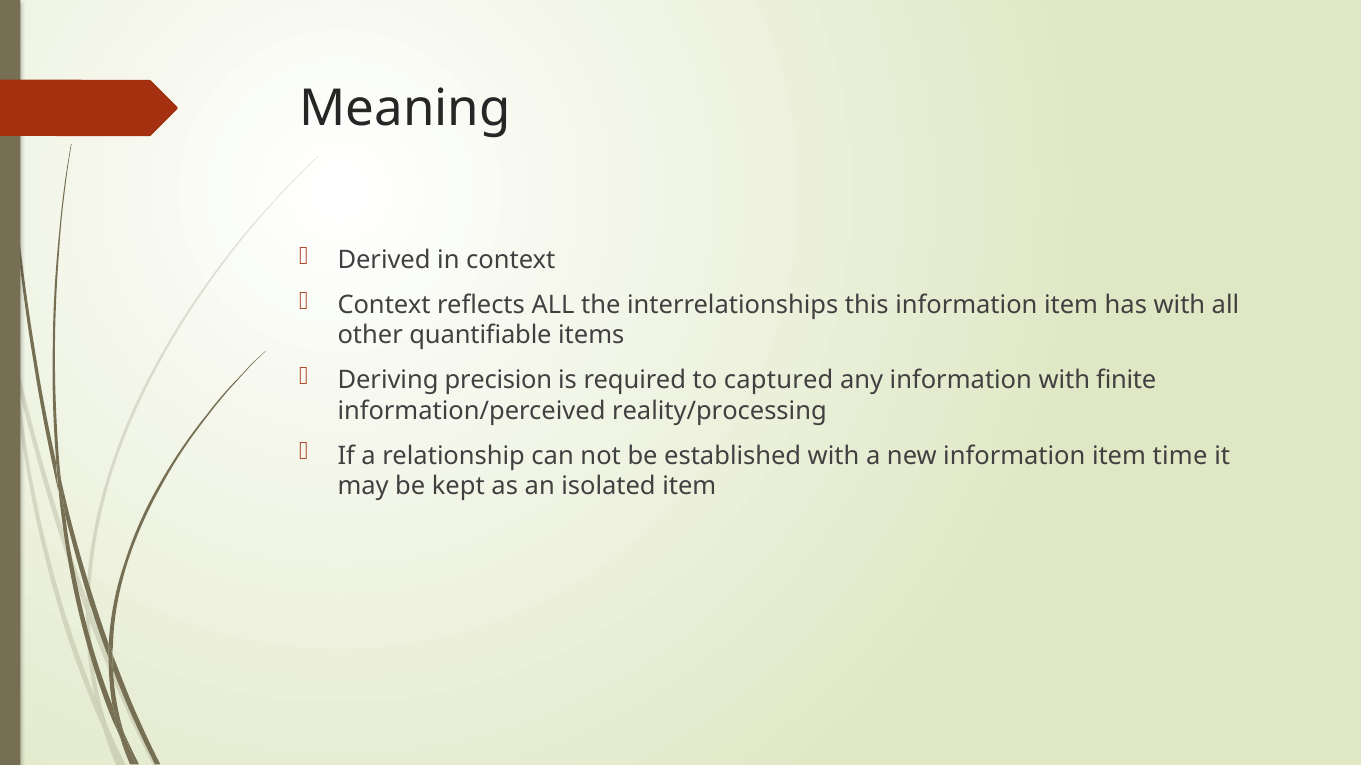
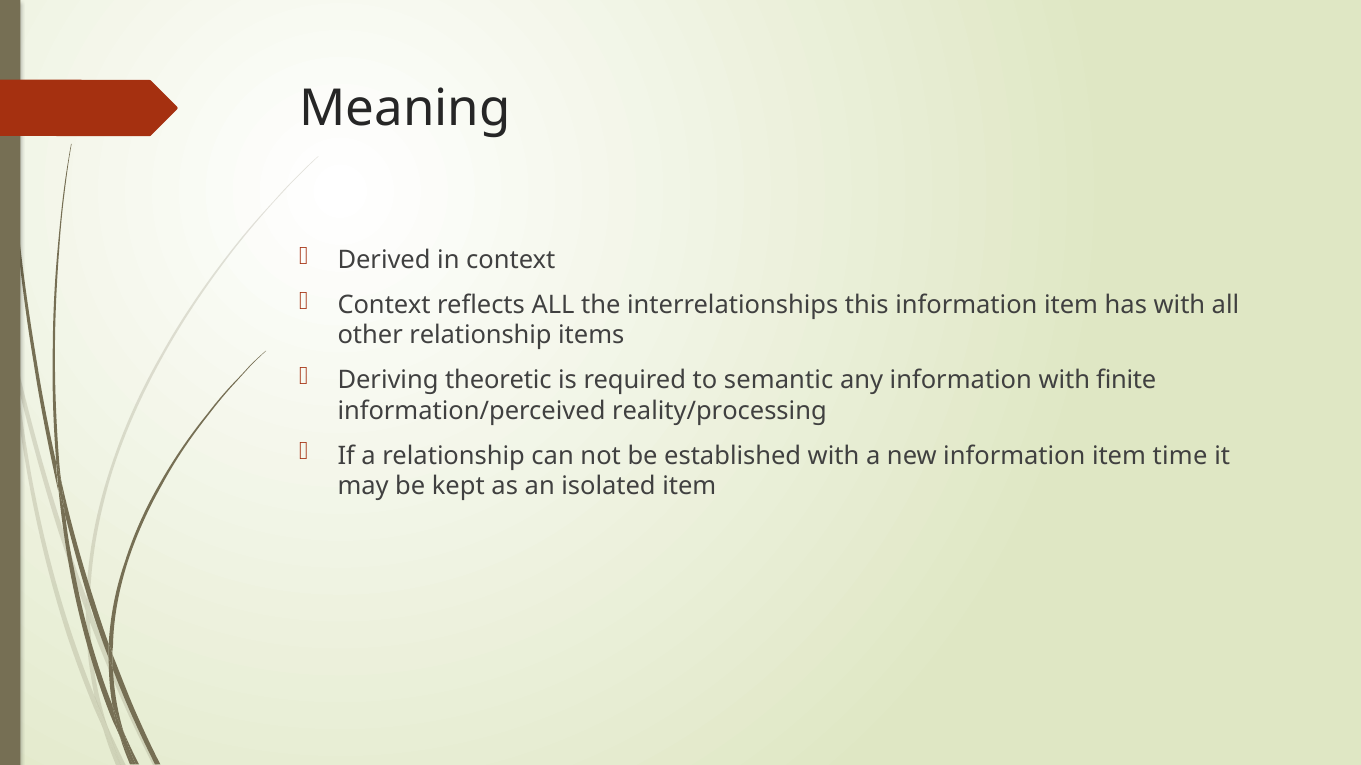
other quantifiable: quantifiable -> relationship (481, 336)
precision: precision -> theoretic (498, 381)
captured: captured -> semantic (779, 381)
